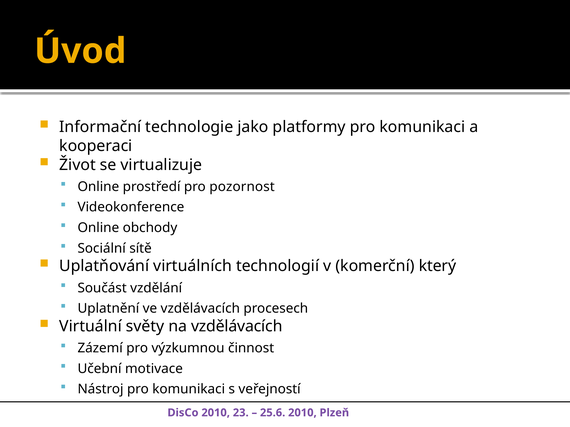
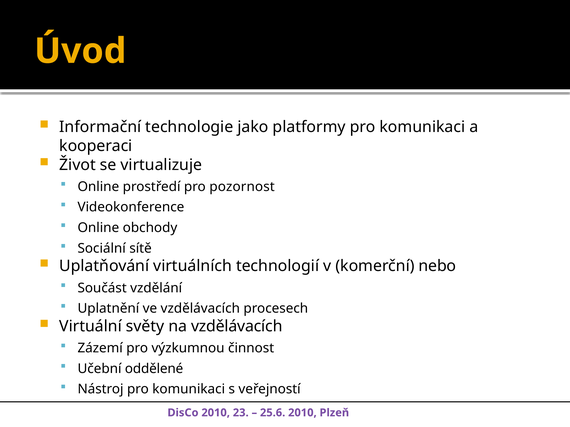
který: který -> nebo (437, 266)
motivace: motivace -> oddělené (154, 369)
